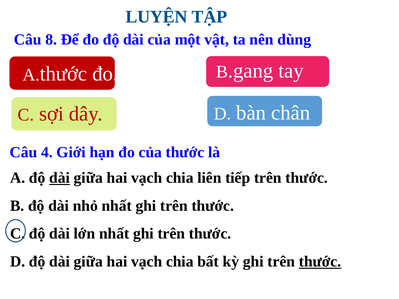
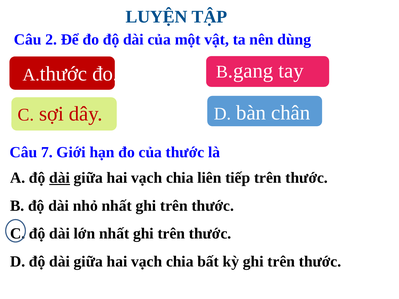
8: 8 -> 2 (51, 39)
4: 4 -> 7 (47, 152)
thước underline: present -> none (320, 262)
